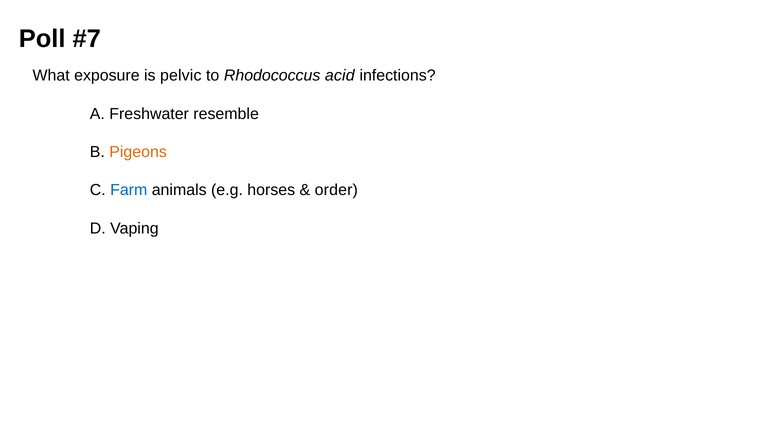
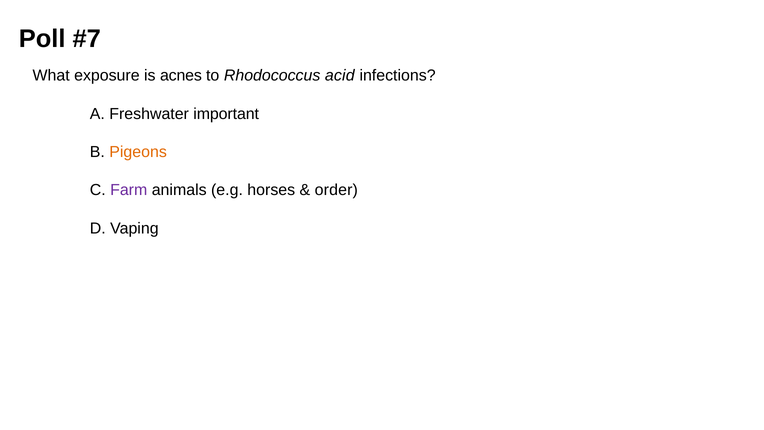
pelvic: pelvic -> acnes (181, 75)
resemble: resemble -> important (226, 114)
Farm colour: blue -> purple (129, 190)
